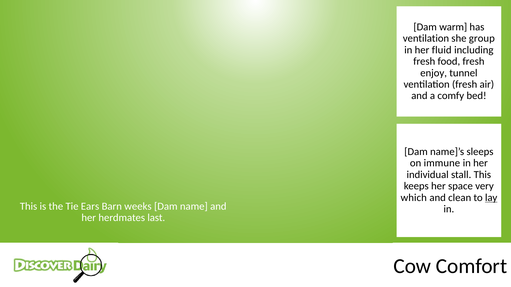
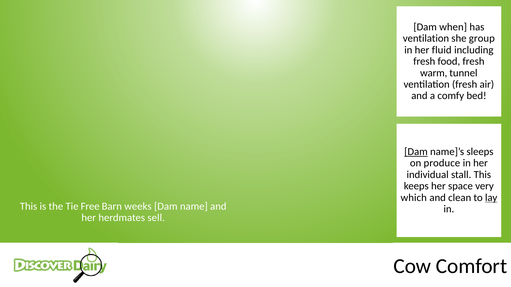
warm: warm -> when (453, 27)
enjoy: enjoy -> warm (434, 73)
Dam underline: none -> present (416, 152)
immune: immune -> produce (442, 163)
Ears: Ears -> Free (90, 206)
last: last -> sell (156, 218)
